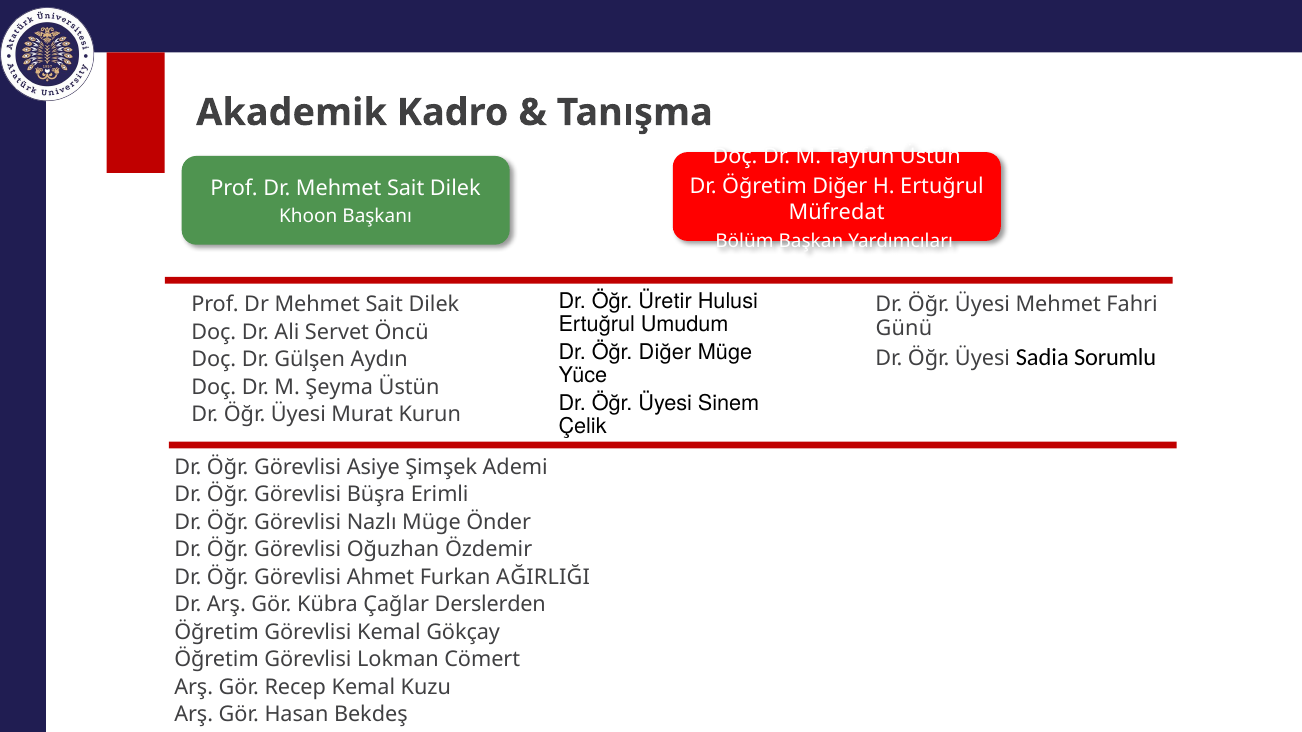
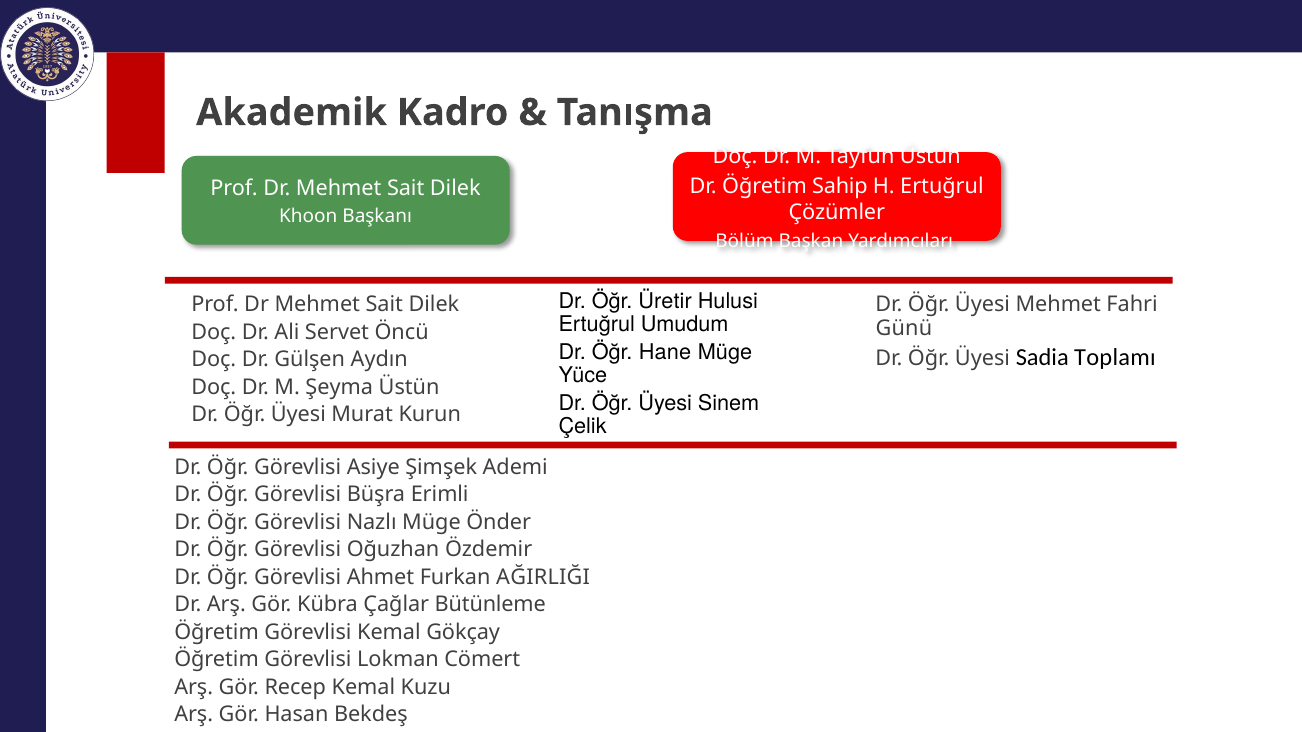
Öğretim Diğer: Diğer -> Sahip (840, 187)
Müfredat: Müfredat -> Çözümler (837, 213)
Öğr Diğer: Diğer -> Hane (665, 352)
Sorumlu: Sorumlu -> Toplamı (1115, 357)
Derslerden: Derslerden -> Bütünleme (490, 605)
